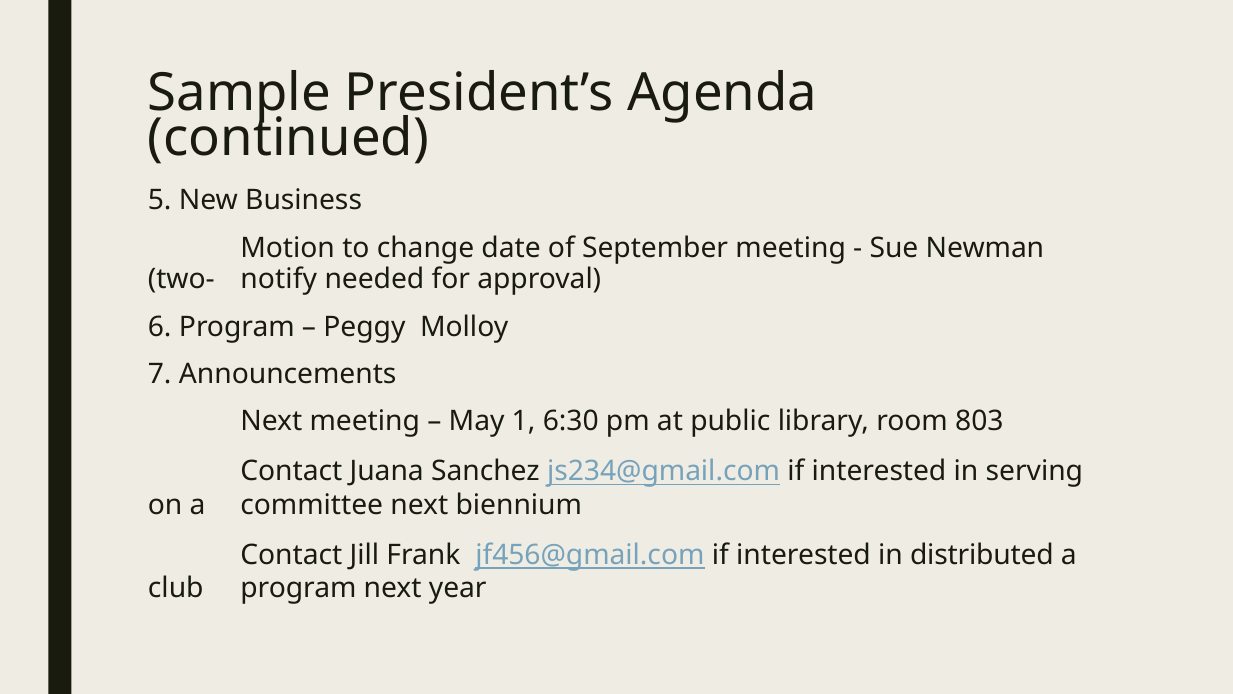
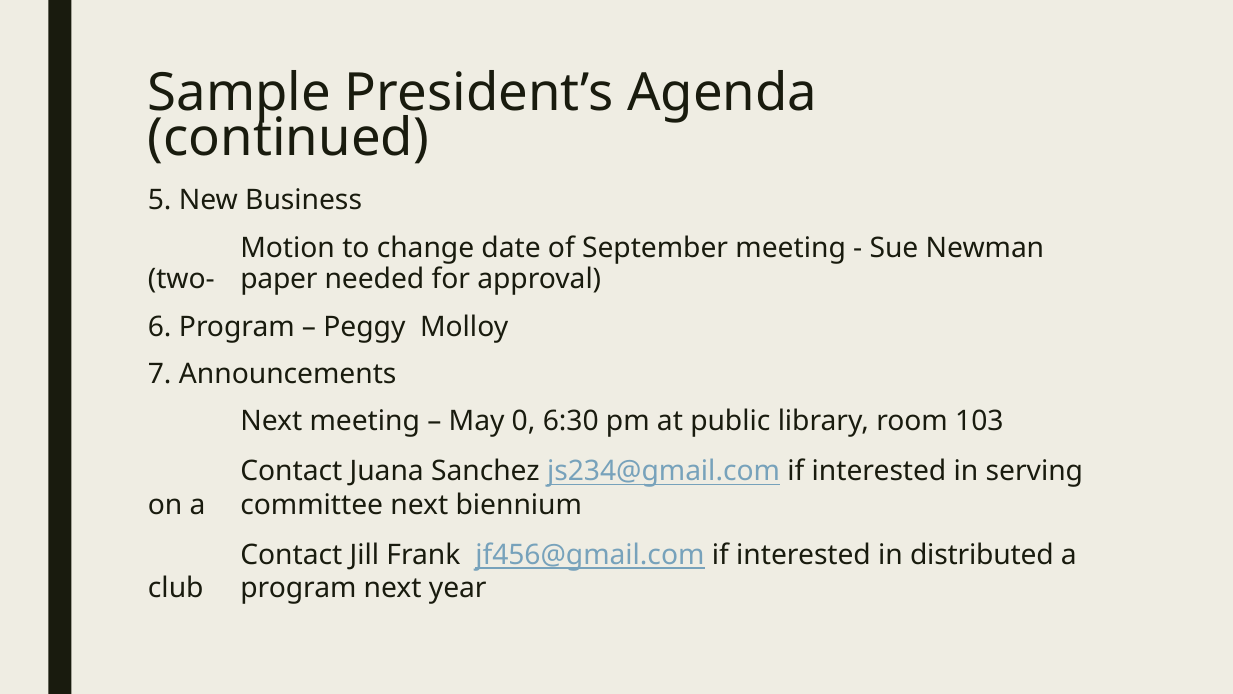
notify: notify -> paper (279, 279)
1: 1 -> 0 (524, 421)
803: 803 -> 103 (979, 421)
